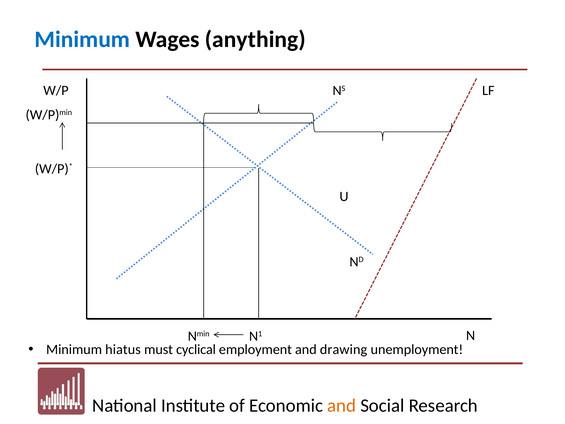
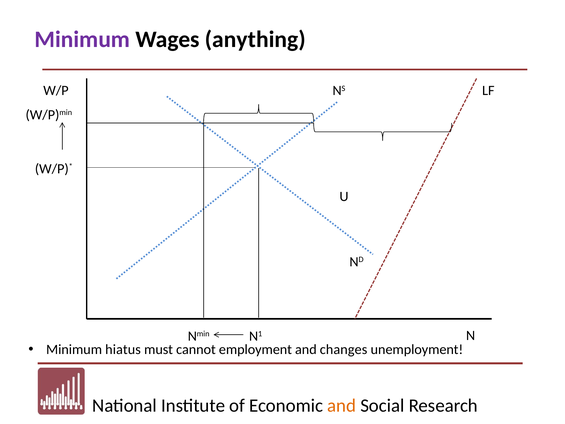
Minimum colour: blue -> purple (82, 39)
cyclical: cyclical -> cannot (196, 349)
drawing: drawing -> changes (344, 349)
